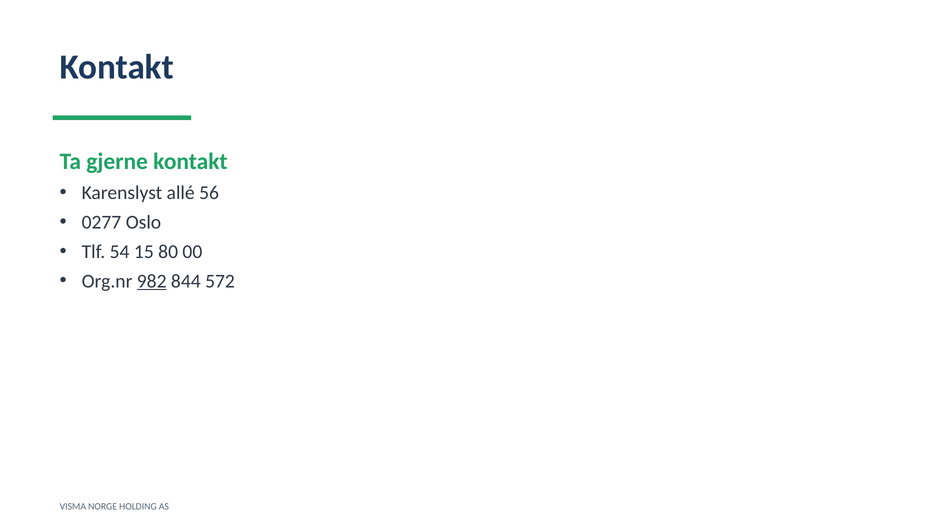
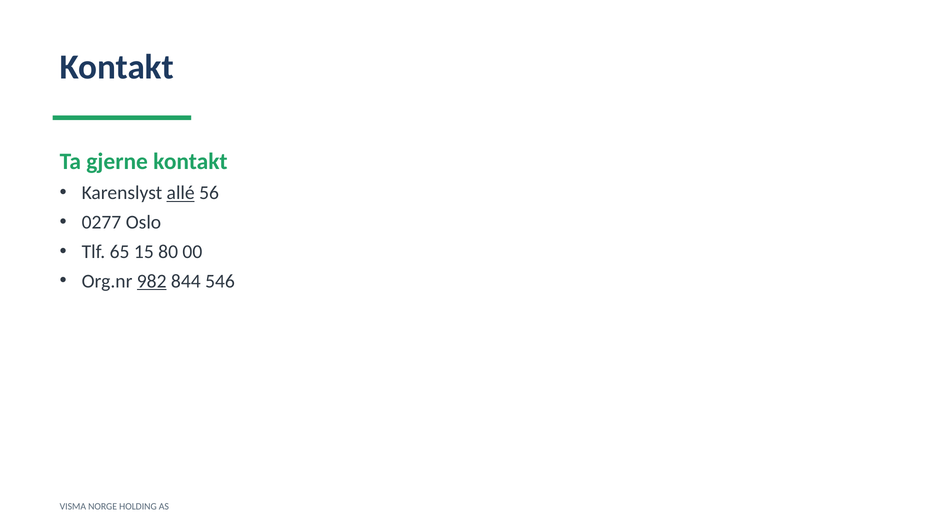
allé underline: none -> present (181, 193)
54: 54 -> 65 (120, 252)
572: 572 -> 546 (220, 281)
